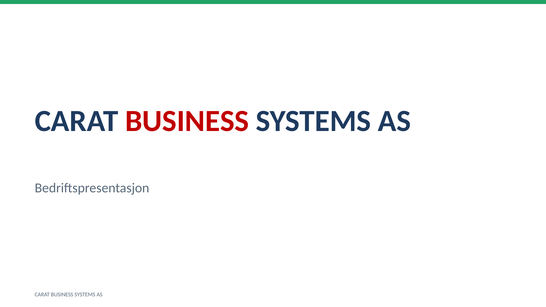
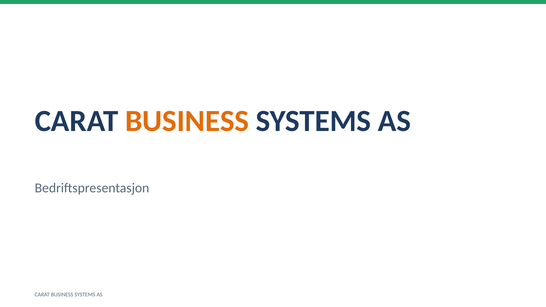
BUSINESS colour: red -> orange (187, 121)
